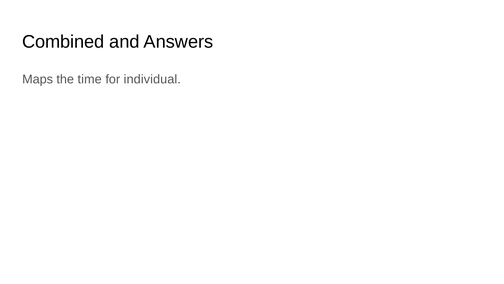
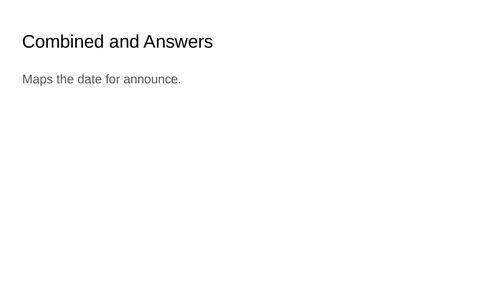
time: time -> date (90, 79)
individual: individual -> announce (152, 79)
